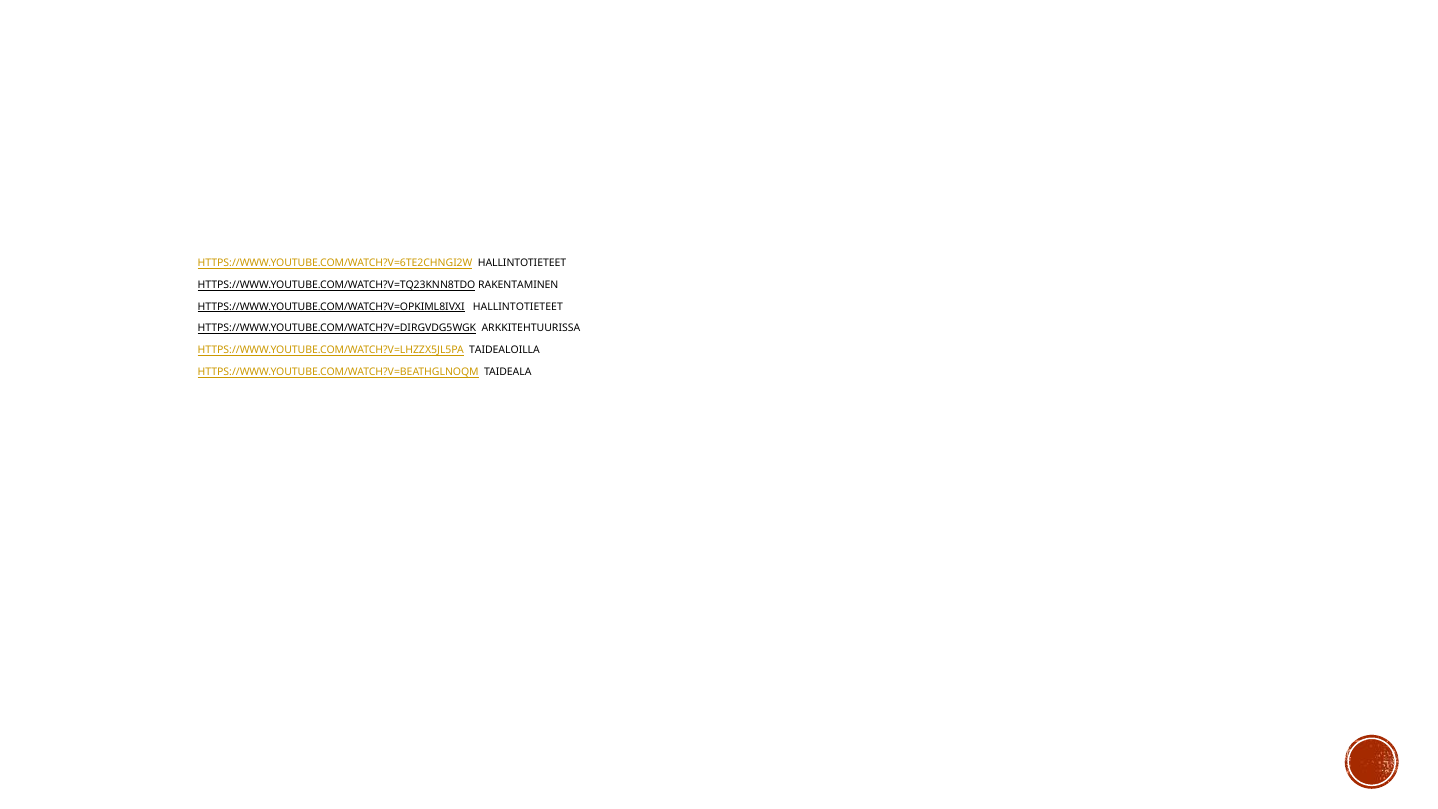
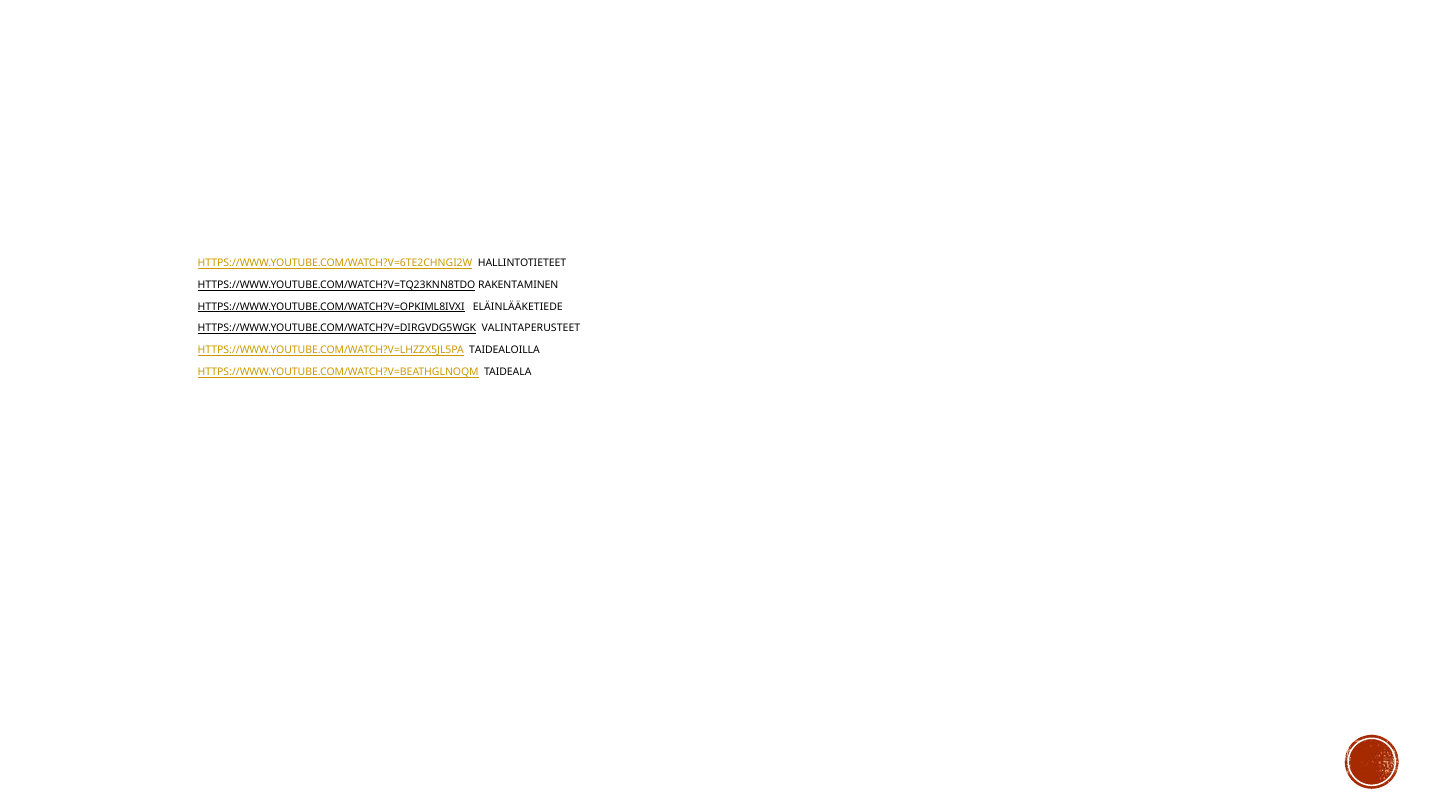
HTTPS://WWW.YOUTUBE.COM/WATCH?V=OPKIML8IVXI HALLINTOTIETEET: HALLINTOTIETEET -> ELÄINLÄÄKETIEDE (518, 307)
ARKKITEHTUURISSA: ARKKITEHTUURISSA -> VALINTAPERUSTEET (531, 328)
